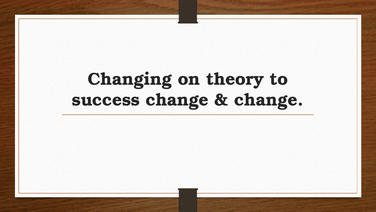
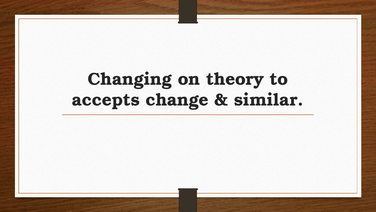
success: success -> accepts (106, 100)
change: change -> similar (269, 100)
